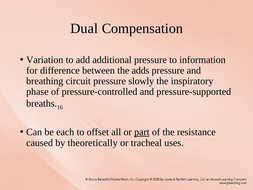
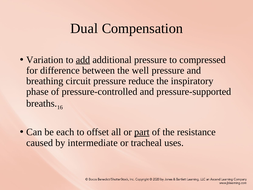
add underline: none -> present (83, 60)
information: information -> compressed (203, 60)
adds: adds -> well (140, 70)
slowly: slowly -> reduce (141, 81)
theoretically: theoretically -> intermediate (93, 143)
